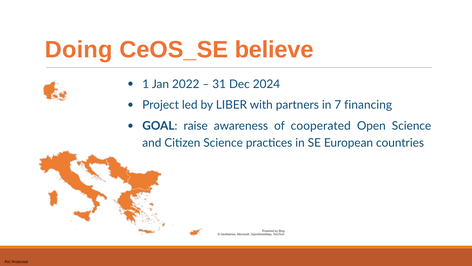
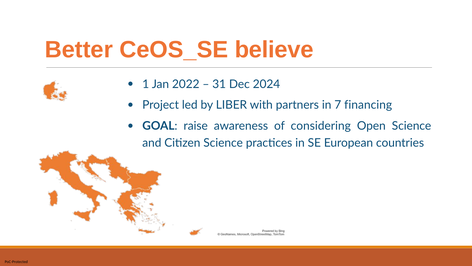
Doing: Doing -> Better (79, 50)
cooperated: cooperated -> considering (321, 126)
